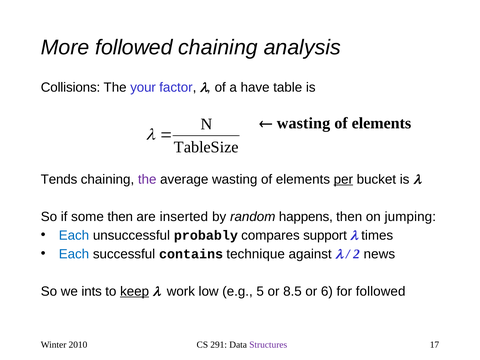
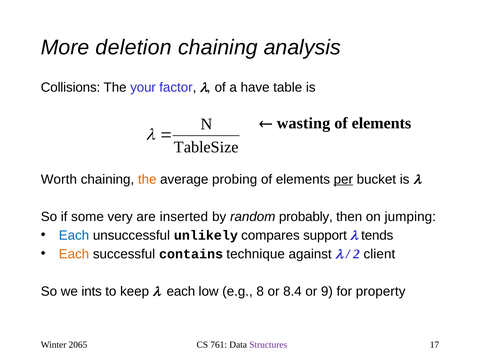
More followed: followed -> deletion (134, 47)
Tends: Tends -> Worth (59, 179)
the colour: purple -> orange (147, 179)
average wasting: wasting -> probing (235, 179)
some then: then -> very (120, 217)
happens: happens -> probably (306, 217)
probably: probably -> unlikely (206, 235)
times: times -> tends (377, 235)
Each colour: blue -> orange (74, 254)
news: news -> client (379, 254)
keep underline: present -> none (135, 291)
work: work -> each (181, 291)
5: 5 -> 8 (260, 291)
8.5: 8.5 -> 8.4 (292, 291)
6: 6 -> 9 (327, 291)
for followed: followed -> property (381, 291)
2010: 2010 -> 2065 (78, 345)
291: 291 -> 761 (219, 345)
